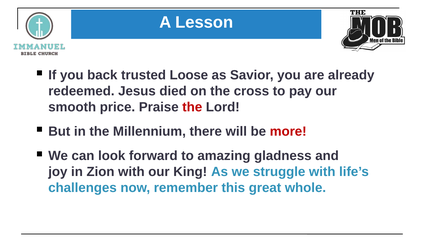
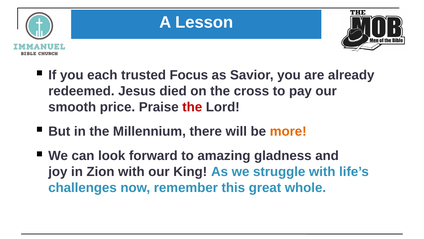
back: back -> each (102, 75)
Loose: Loose -> Focus (189, 75)
more colour: red -> orange (288, 131)
